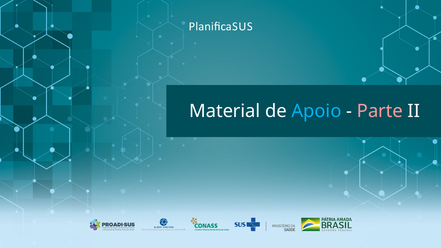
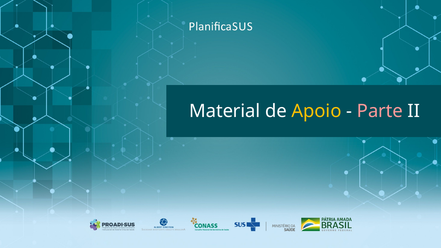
Apoio colour: light blue -> yellow (317, 111)
